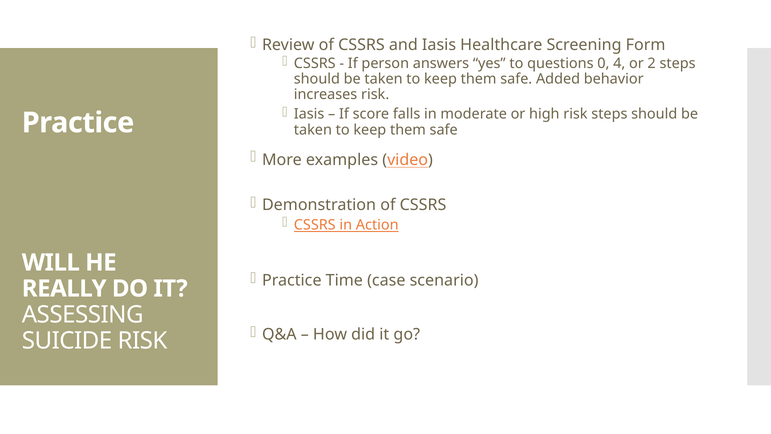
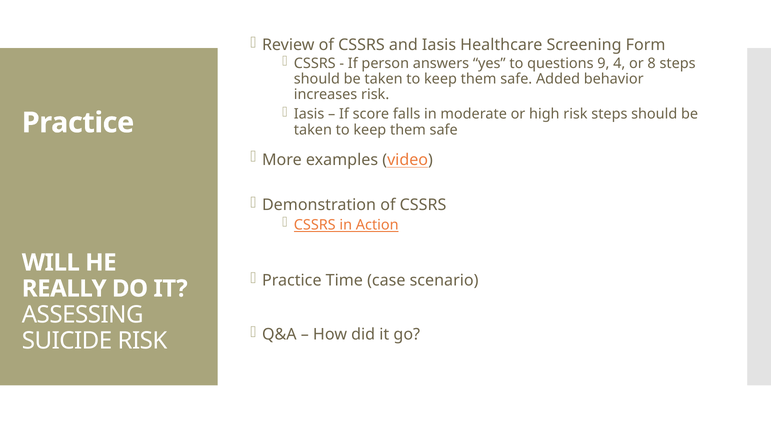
0: 0 -> 9 (603, 63)
2: 2 -> 8 (652, 63)
